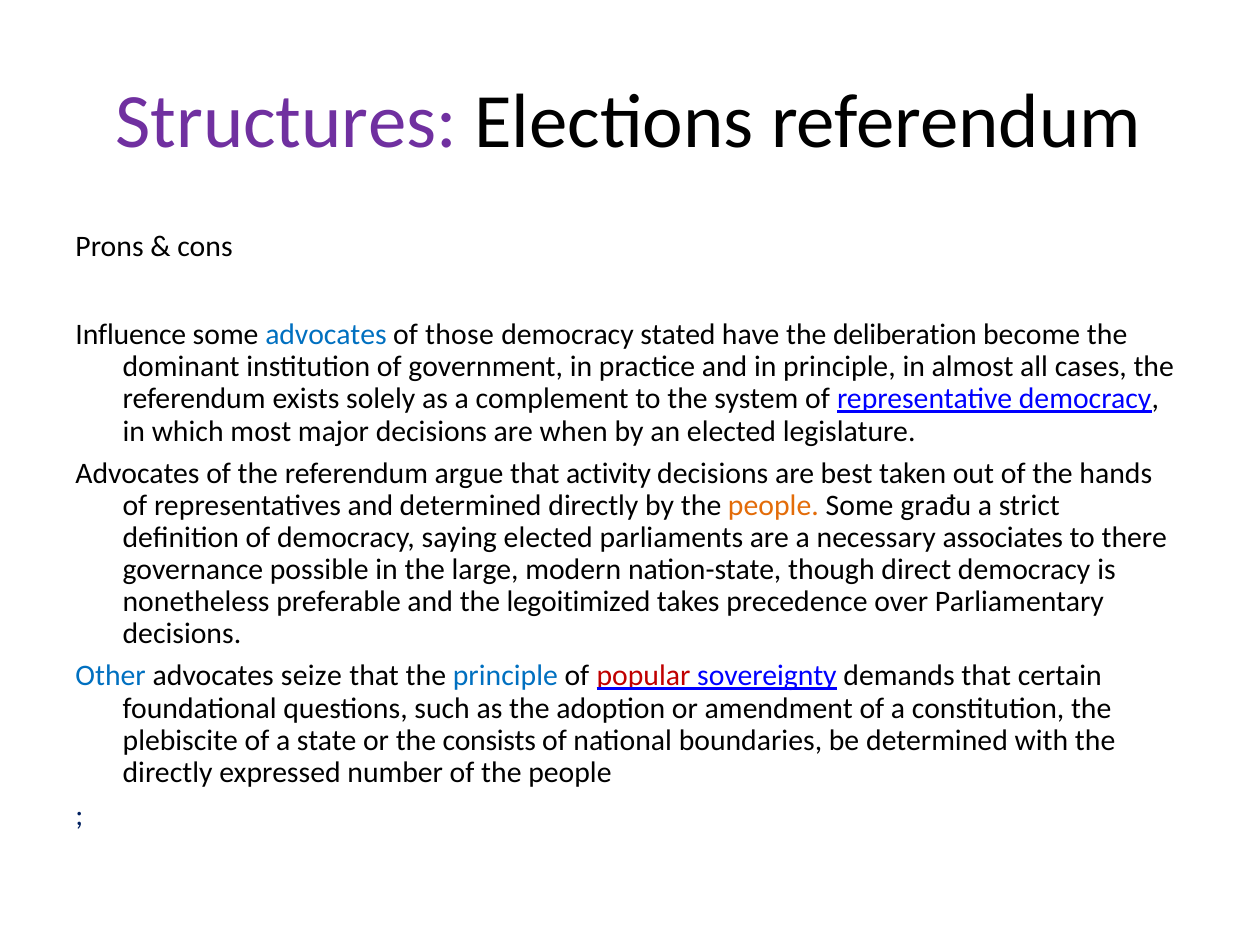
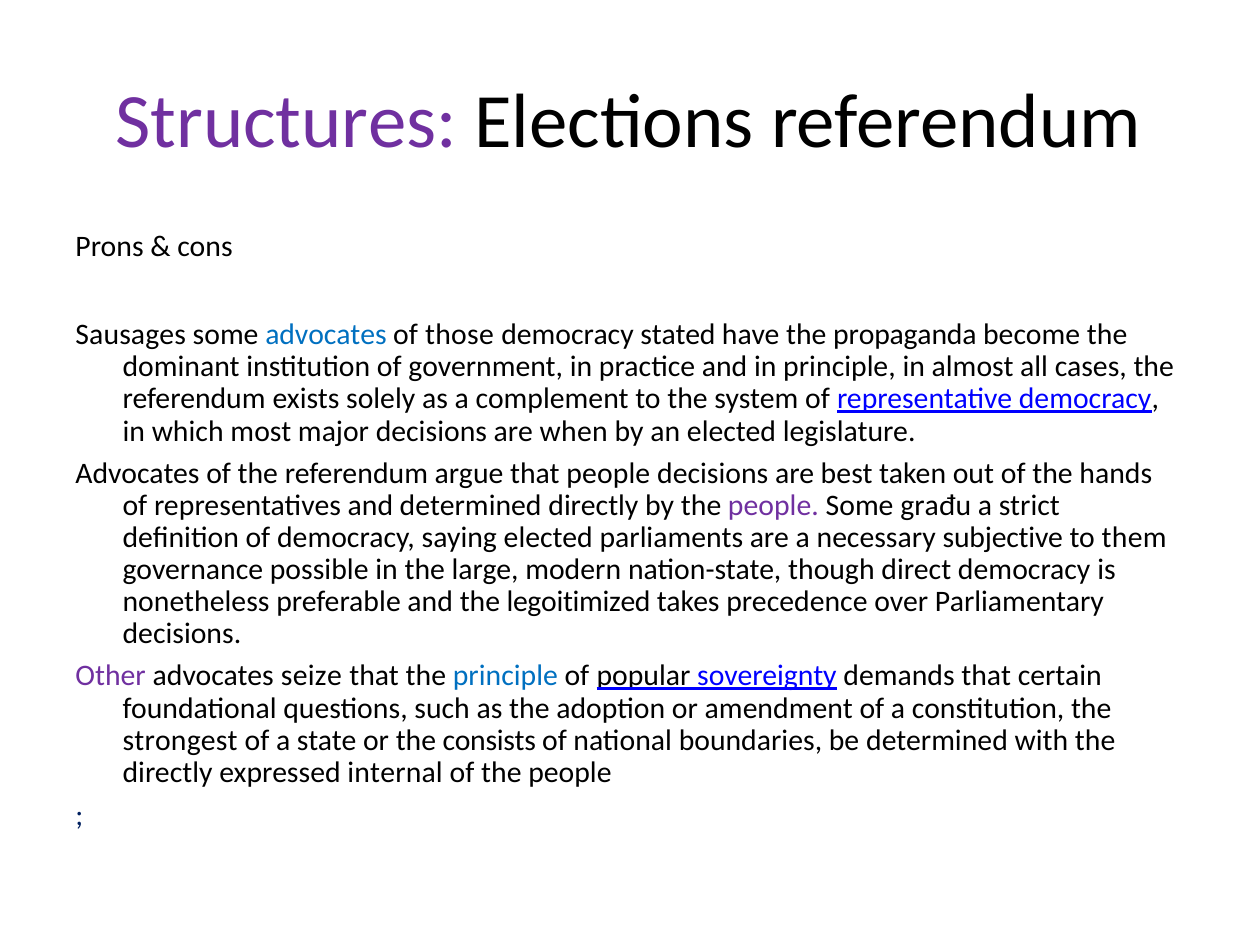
Influence: Influence -> Sausages (131, 334)
deliberation: deliberation -> propaganda (905, 334)
that activity: activity -> people (608, 473)
people colour: orange -> purple (773, 505)
associates: associates -> subjective (1003, 537)
there: there -> them (1134, 537)
Other colour: blue -> purple (111, 676)
popular colour: red -> black (643, 676)
plebiscite: plebiscite -> strongest (180, 741)
number: number -> internal (395, 773)
